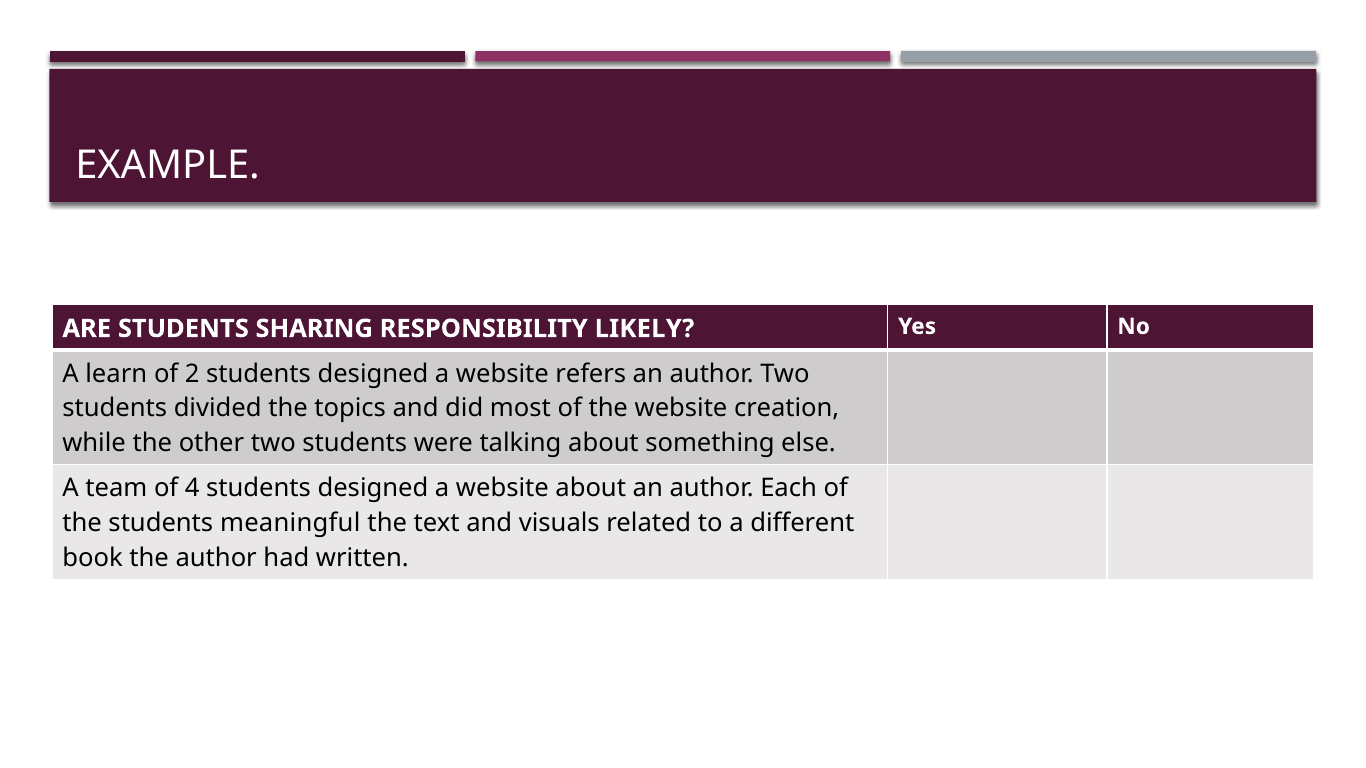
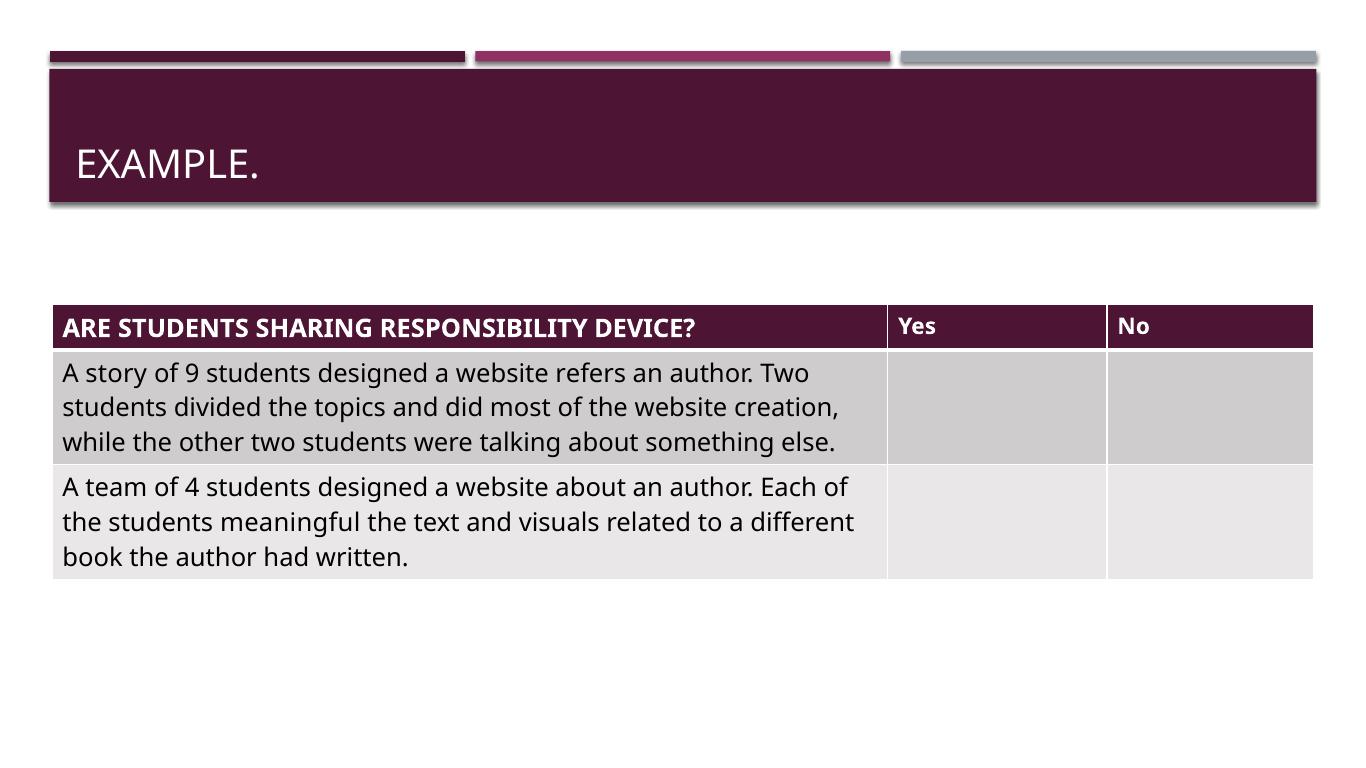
LIKELY: LIKELY -> DEVICE (645, 329)
learn: learn -> story (116, 374)
2: 2 -> 9 (192, 374)
